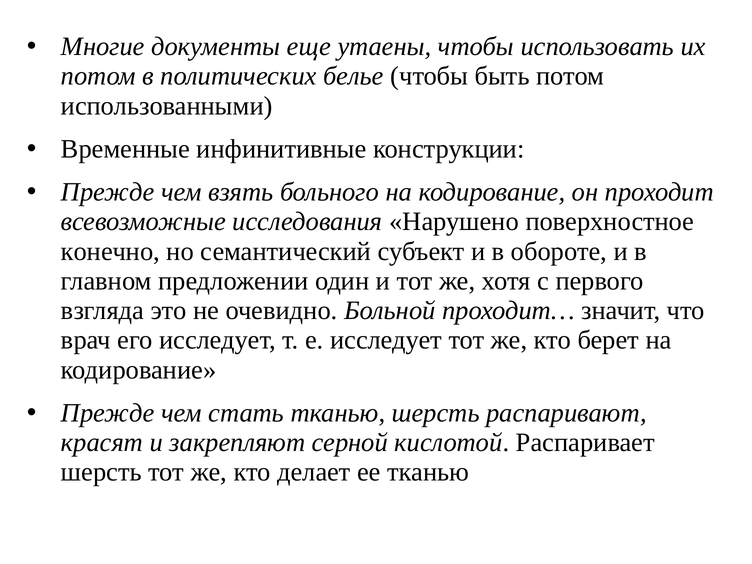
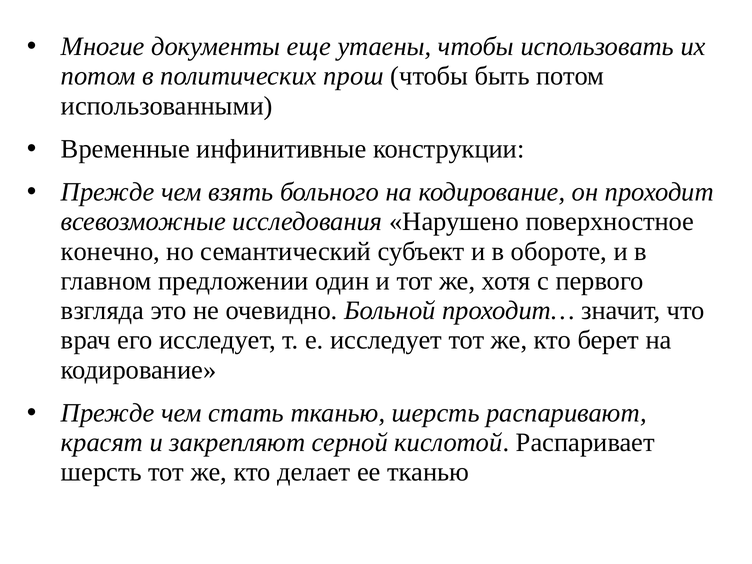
белье: белье -> прош (353, 76)
